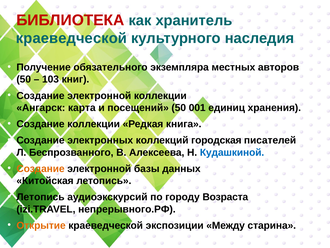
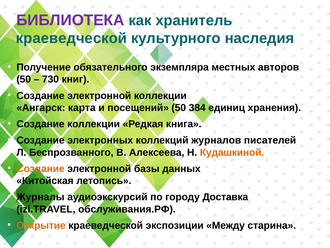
БИБЛИОТЕКА colour: red -> purple (70, 20)
103: 103 -> 730 (51, 79)
001: 001 -> 384 (197, 108)
городская: городская -> журналов (216, 140)
Кудашкиной colour: blue -> orange (232, 152)
Летопись: Летопись -> Журналы (40, 197)
Возраста: Возраста -> Доставка (225, 197)
непрерывного.РФ: непрерывного.РФ -> обслуживания.РФ (127, 209)
